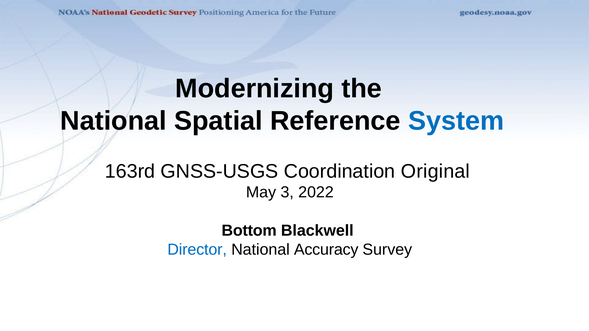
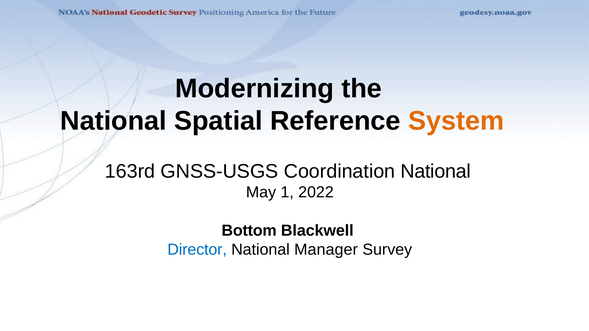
System colour: blue -> orange (456, 121)
Coordination Original: Original -> National (436, 171)
3: 3 -> 1 (287, 193)
Accuracy: Accuracy -> Manager (326, 250)
